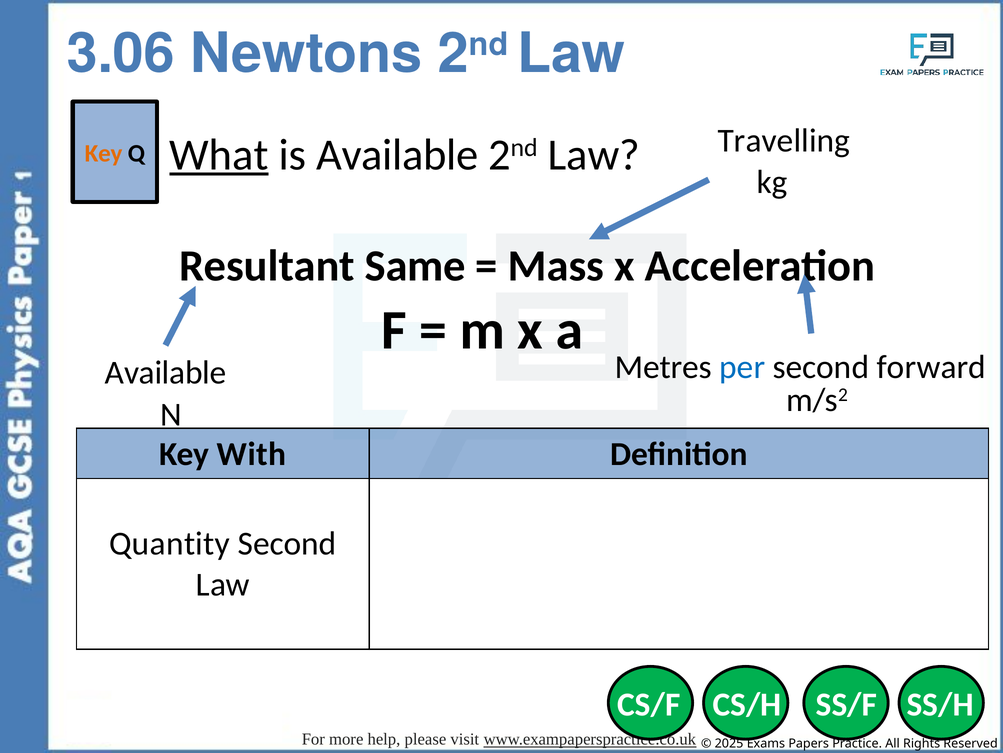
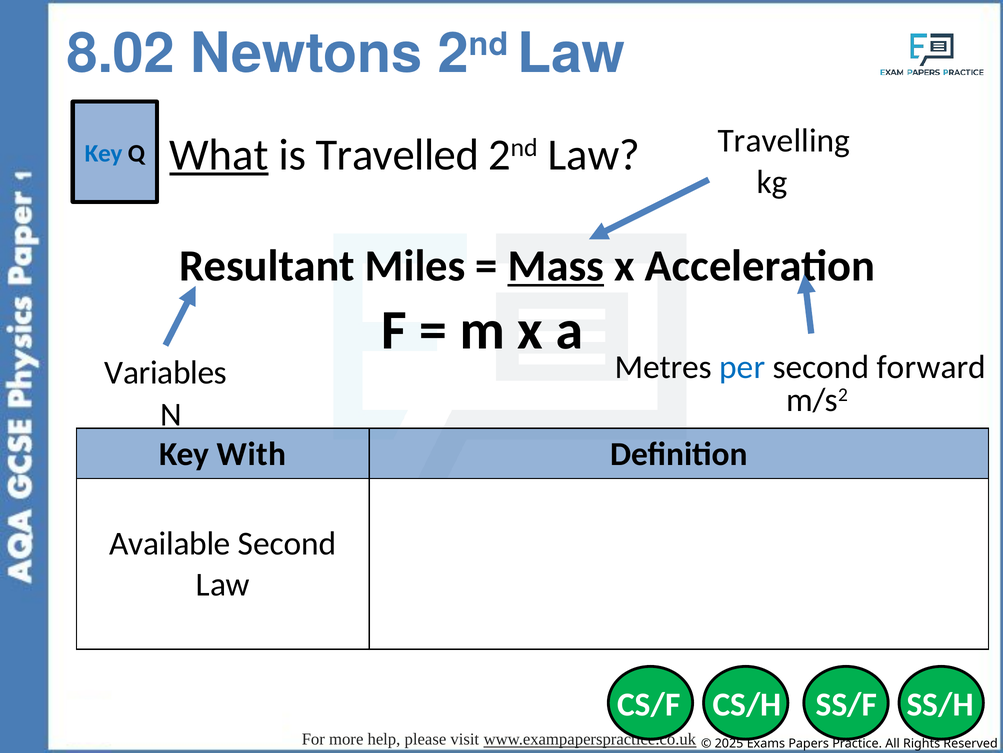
3.06: 3.06 -> 8.02 (121, 54)
is Available: Available -> Travelled (397, 155)
Key colour: orange -> blue (104, 153)
Same: Same -> Miles (415, 266)
Mass underline: none -> present (556, 266)
Available: Available -> Variables (166, 372)
Quantity: Quantity -> Available (170, 543)
